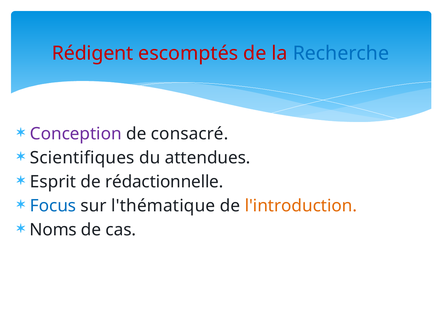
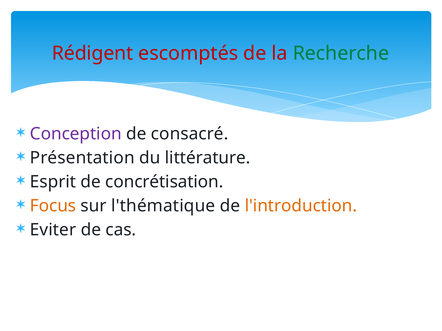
Recherche colour: blue -> green (341, 54)
Scientifiques: Scientifiques -> Présentation (82, 158)
attendues: attendues -> littérature (208, 158)
rédactionnelle: rédactionnelle -> concrétisation (164, 182)
Focus colour: blue -> orange (53, 206)
Noms: Noms -> Eviter (53, 230)
